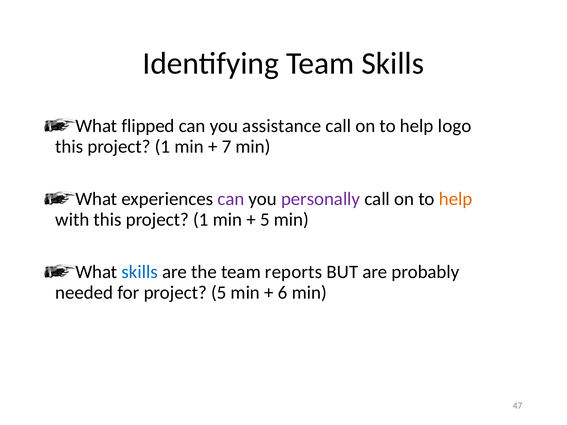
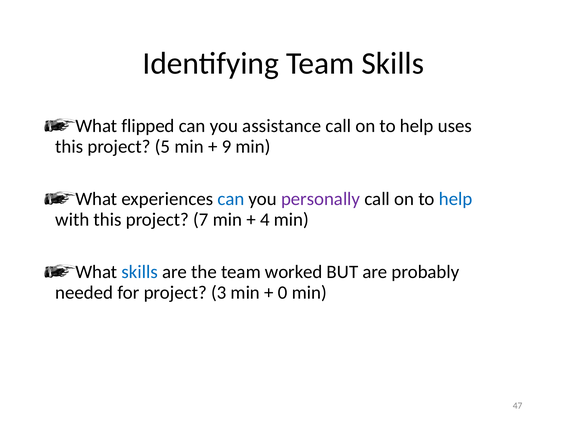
logo: logo -> uses (455, 126)
1: 1 -> 5 (162, 147)
7: 7 -> 9 (226, 147)
can colour: purple -> blue (231, 199)
help colour: orange -> blue (456, 199)
with this project 1: 1 -> 7 (201, 220)
5: 5 -> 4 (265, 220)
reports: reports -> worked (294, 272)
project 5: 5 -> 3 (219, 293)
6: 6 -> 0 (283, 293)
